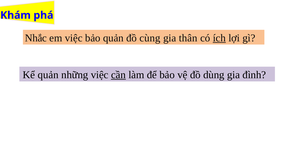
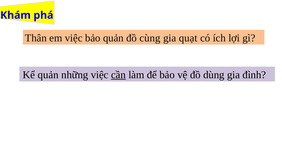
Nhắc: Nhắc -> Thân (36, 38)
thân: thân -> quạt (188, 38)
ích underline: present -> none (219, 38)
